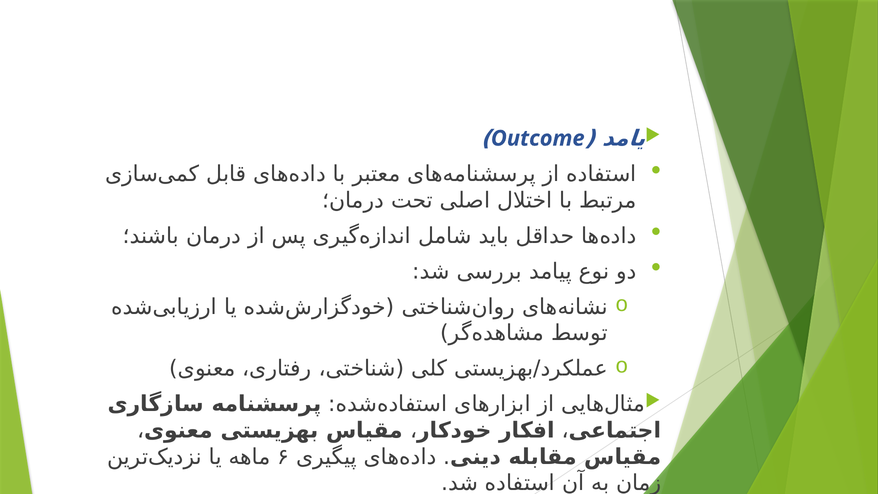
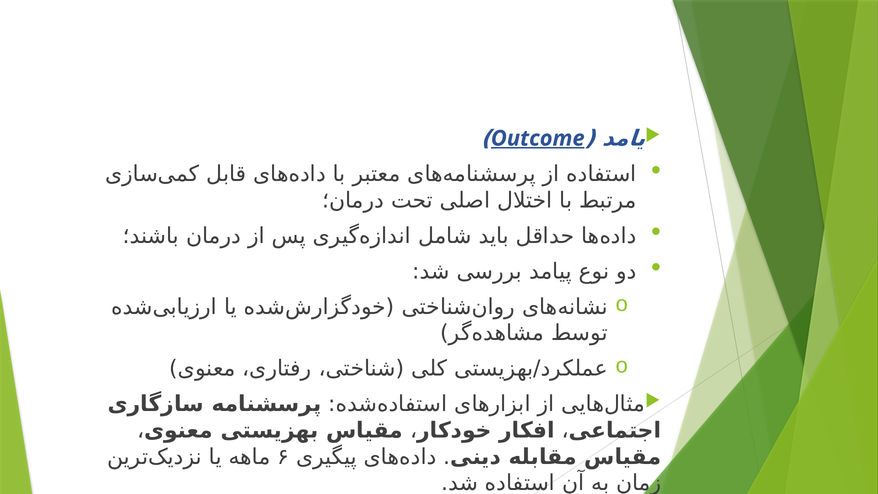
Outcome underline: none -> present (538, 138)
